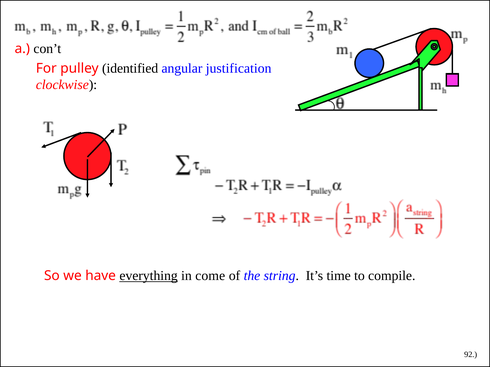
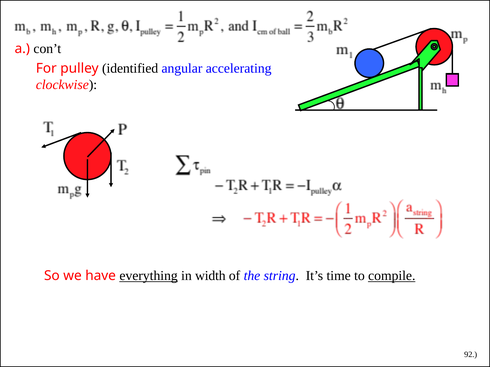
justification: justification -> accelerating (239, 69)
come: come -> width (210, 276)
compile underline: none -> present (392, 276)
